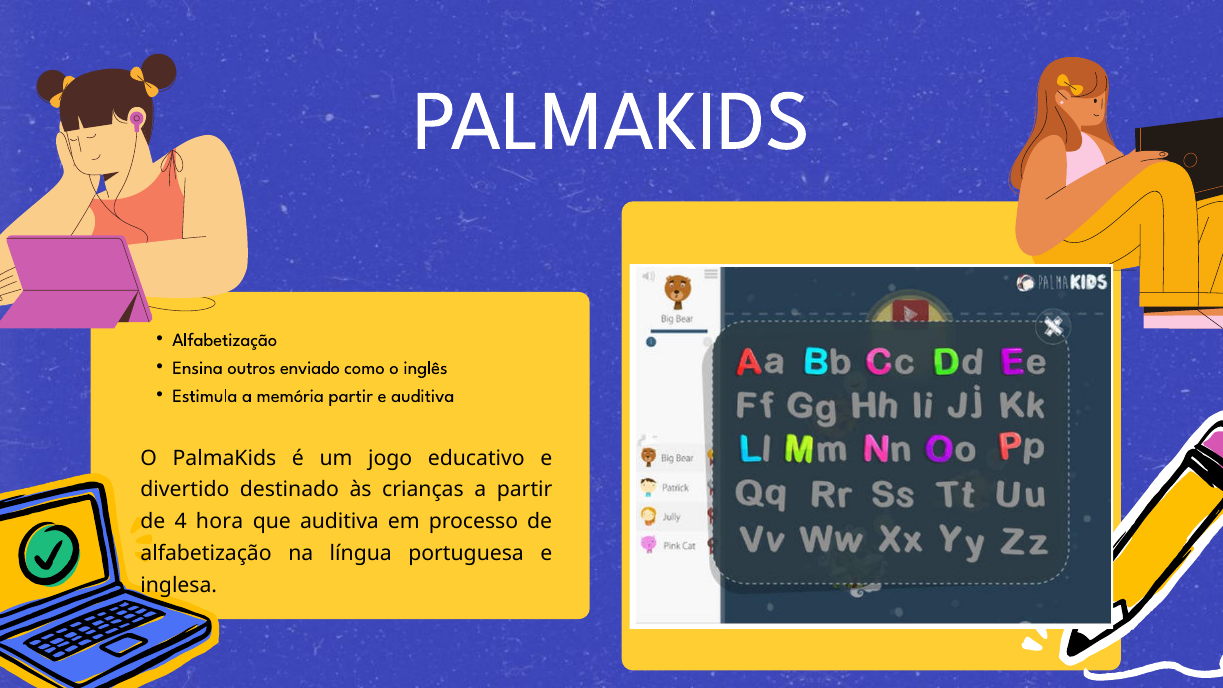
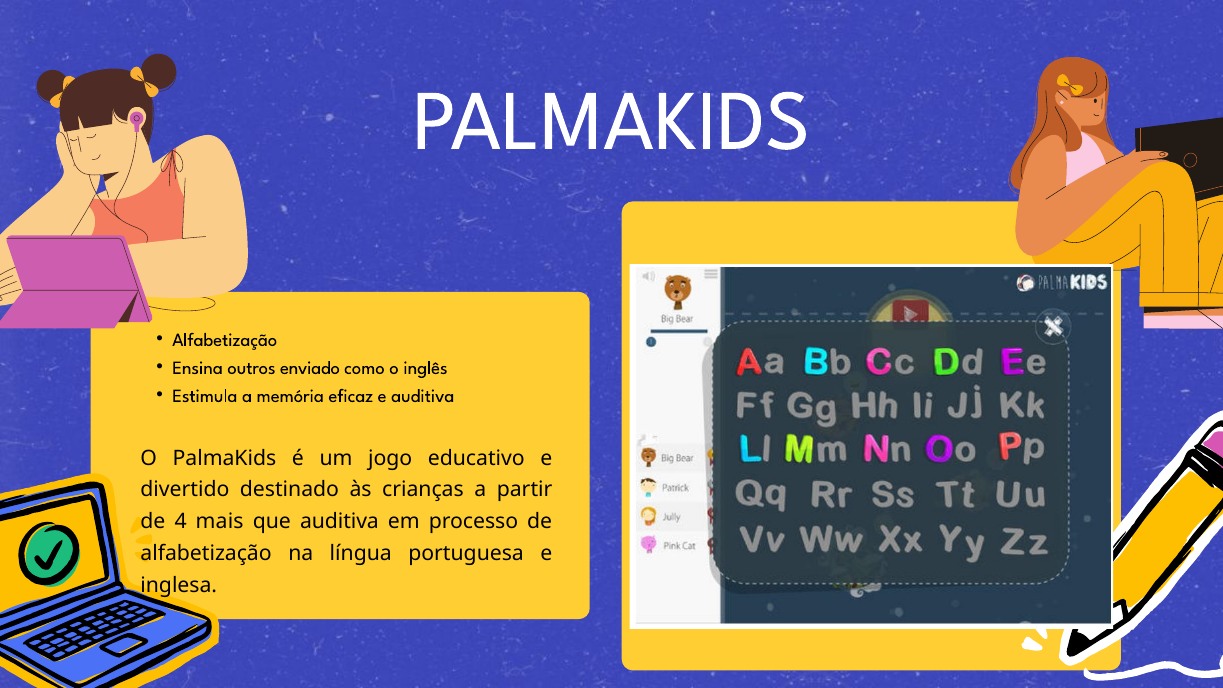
memória partir: partir -> eficaz (351, 396)
hora: hora -> mais (220, 522)
